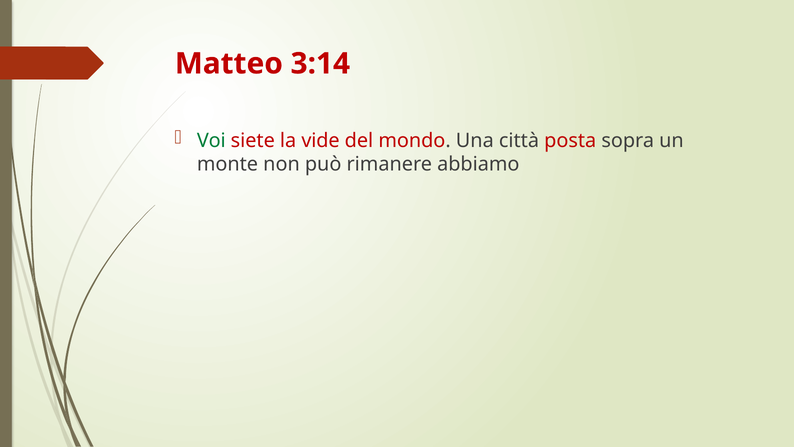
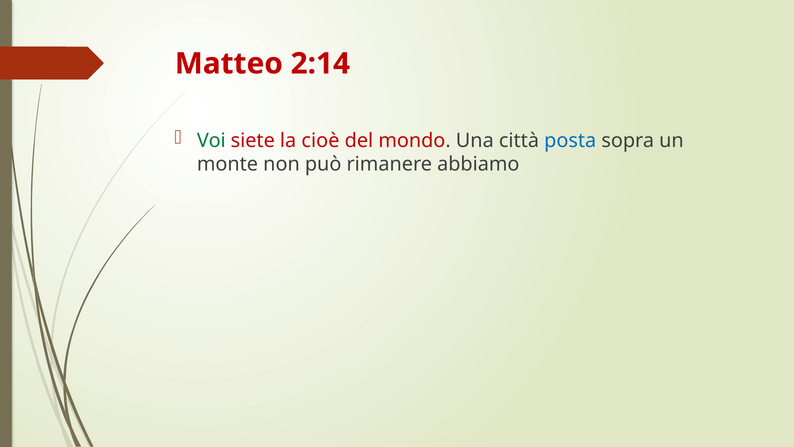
3:14: 3:14 -> 2:14 (320, 64)
vide: vide -> cioè (320, 140)
posta colour: red -> blue (570, 140)
